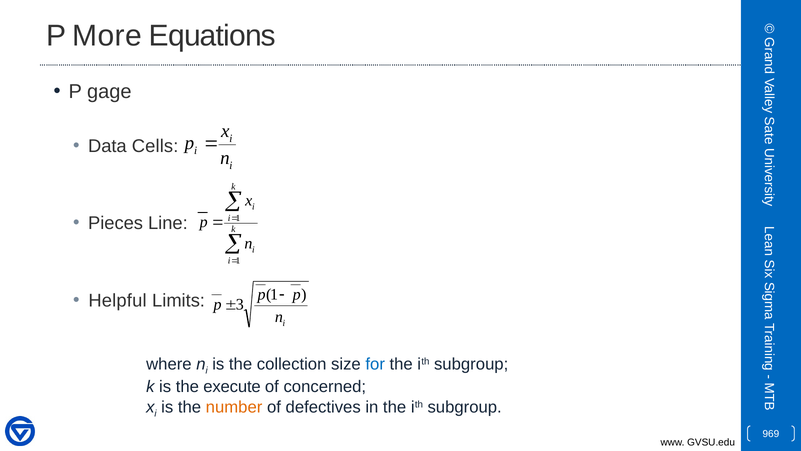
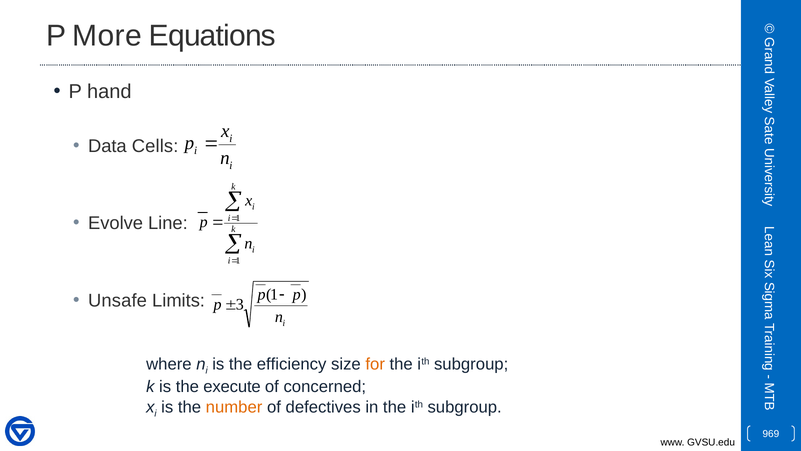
gage: gage -> hand (109, 92)
Pieces: Pieces -> Evolve (116, 223)
Helpful: Helpful -> Unsafe (118, 300)
collection: collection -> efficiency (292, 364)
for colour: blue -> orange (375, 364)
